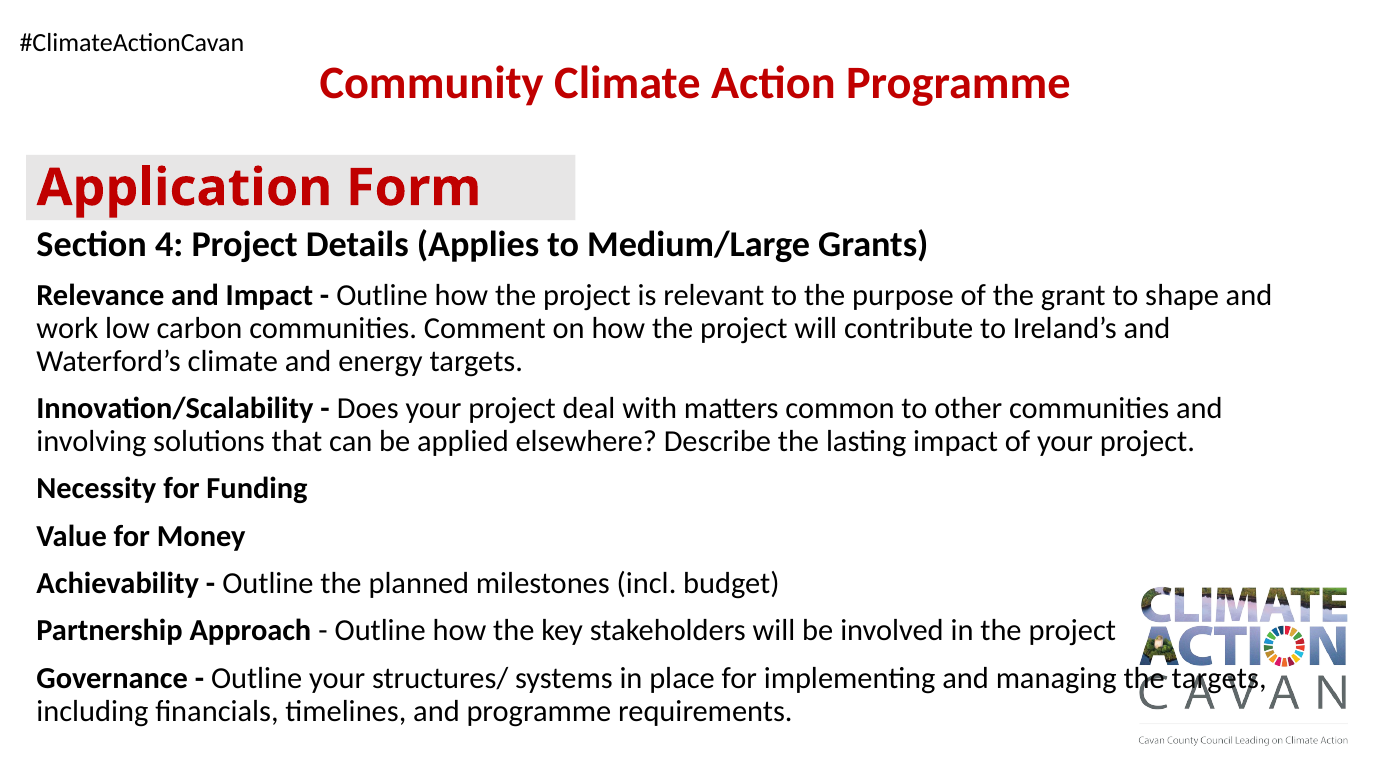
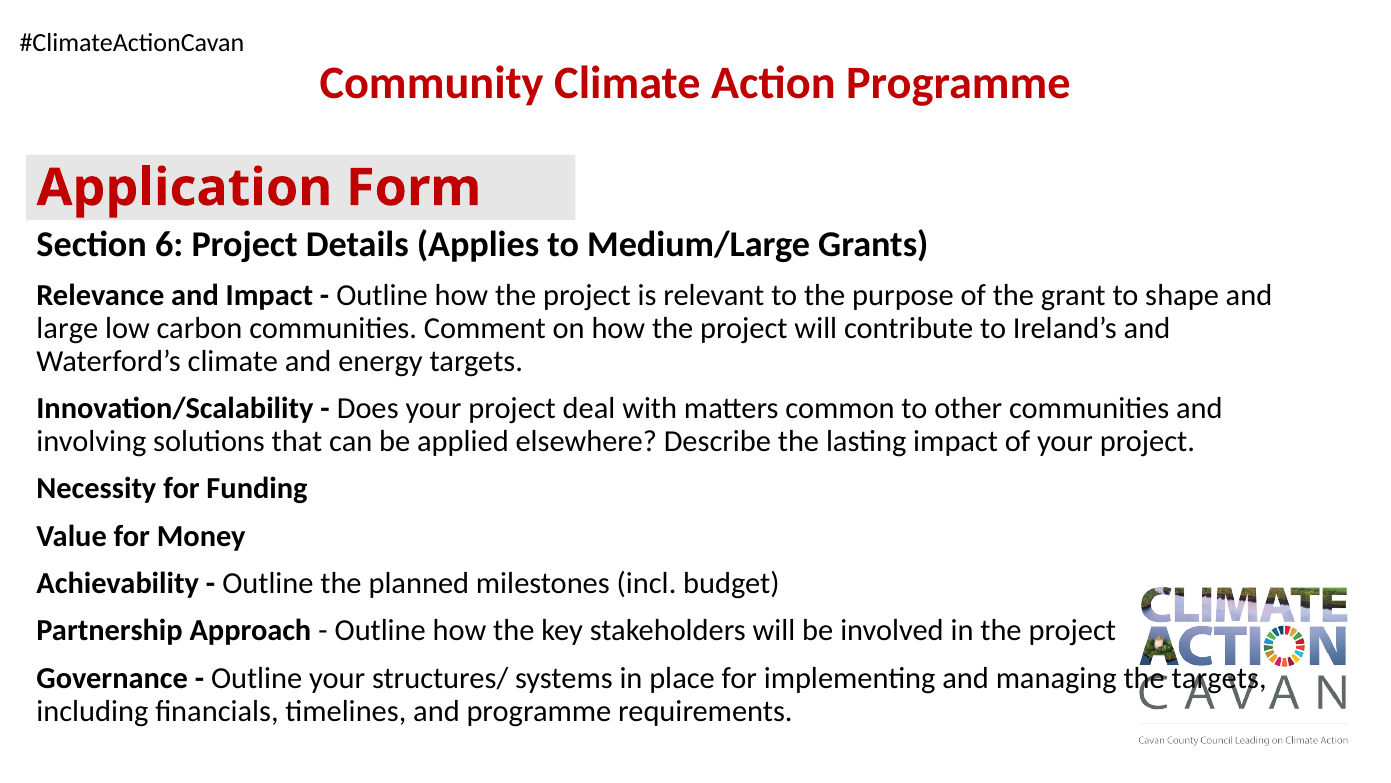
4: 4 -> 6 (169, 245)
work: work -> large (67, 328)
